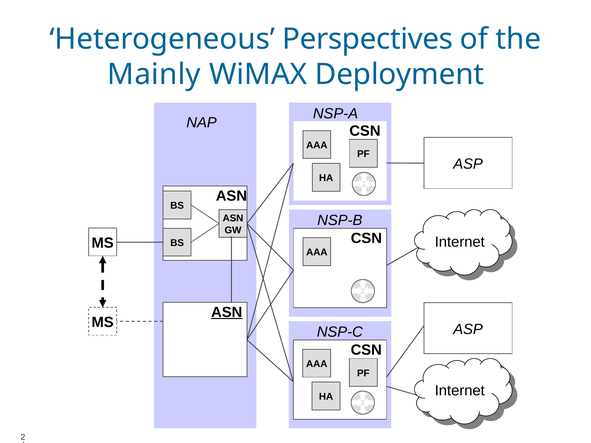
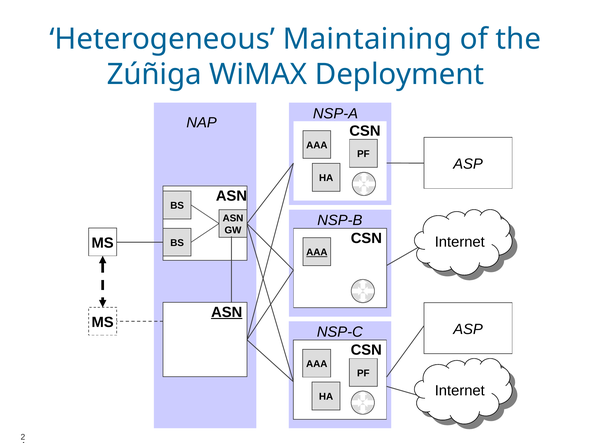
Perspectives: Perspectives -> Maintaining (367, 39)
Mainly: Mainly -> Zúñiga (154, 74)
AAA underline: none -> present (317, 252)
